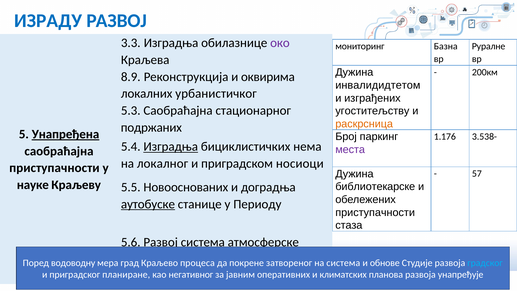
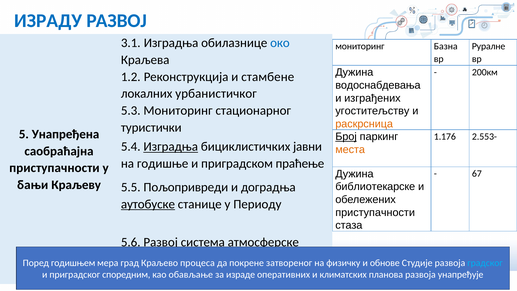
3.3: 3.3 -> 3.1 (131, 43)
око colour: purple -> blue (280, 43)
8.9: 8.9 -> 1.2 (131, 77)
оквирима: оквирима -> стамбене (268, 77)
инвалидидтетом: инвалидидтетом -> водоснабдевања (378, 85)
5.3 Саобраћајна: Саобраћајна -> Мониторинг (178, 110)
подржаних: подржаних -> туристички (151, 127)
Унапређена underline: present -> none (65, 134)
Број underline: none -> present (346, 137)
3.538-: 3.538- -> 2.553- (484, 136)
нема: нема -> јавни (308, 147)
места colour: purple -> orange (350, 149)
локалног: локалног -> годишње (163, 163)
носиоци: носиоци -> праћење (300, 163)
57: 57 -> 67 (477, 174)
науке: науке -> бањи (33, 185)
Новооснованих: Новооснованих -> Пољопривреди (186, 187)
водоводну: водоводну -> годишњем (73, 263)
на система: система -> физичку (343, 263)
планиране: планиране -> споредним (126, 274)
негативног: негативног -> обављање (191, 274)
јавним: јавним -> израде (241, 274)
